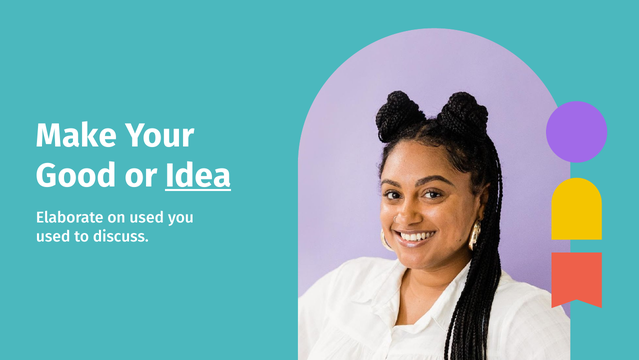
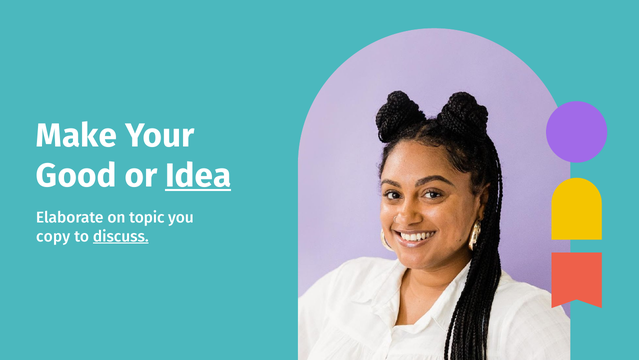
on used: used -> topic (147, 217)
used: used -> copy (53, 236)
discuss underline: none -> present (121, 236)
